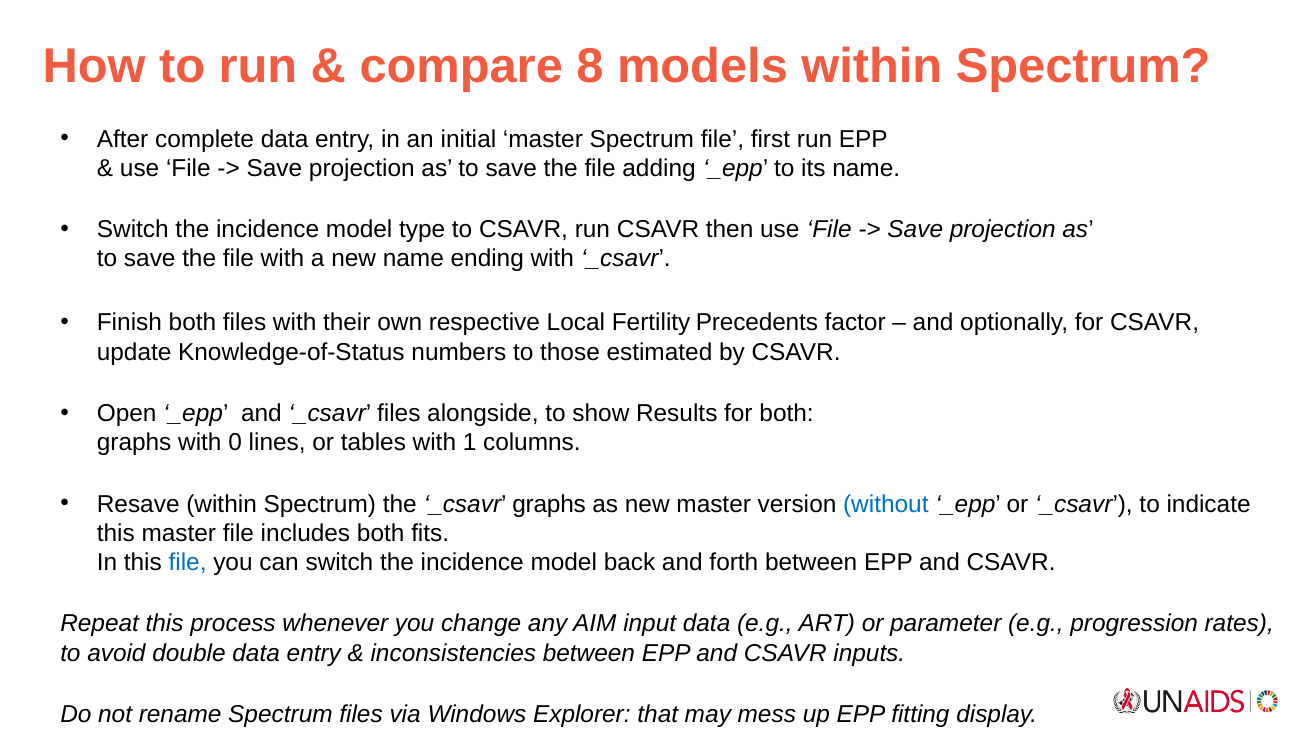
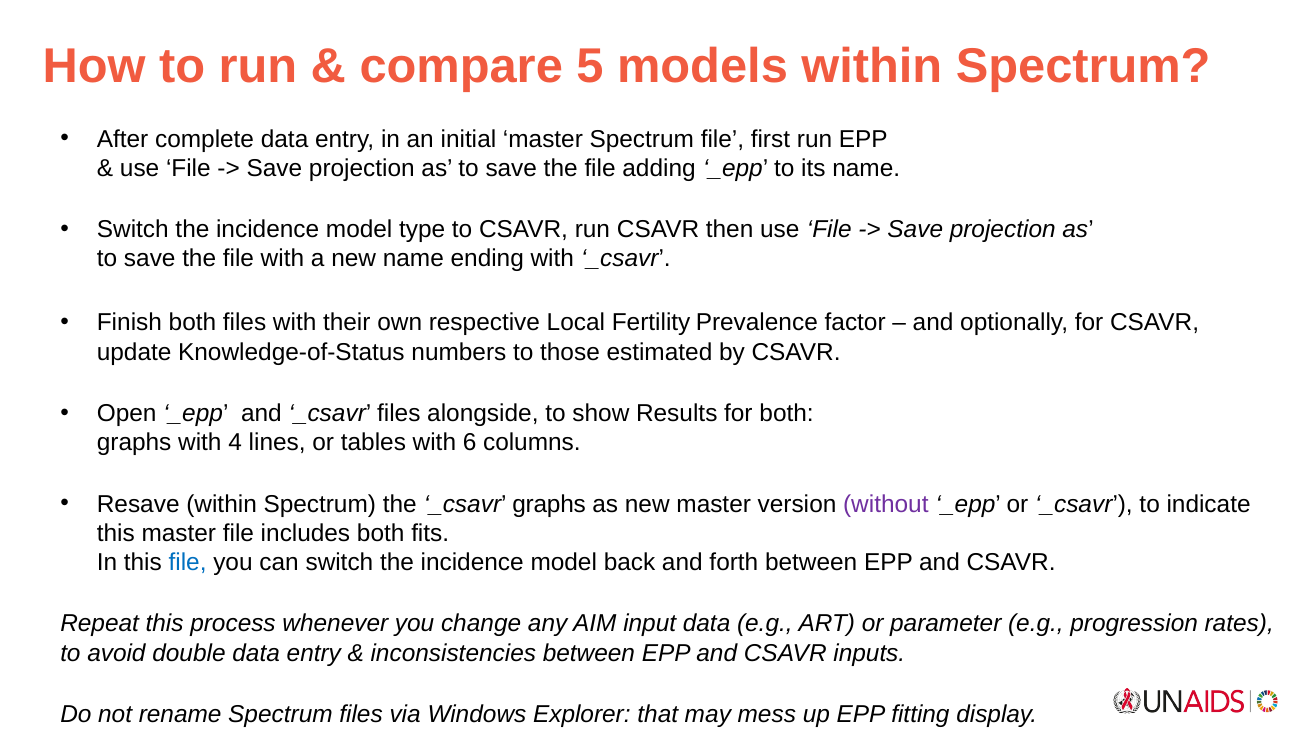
8: 8 -> 5 (590, 67)
Precedents: Precedents -> Prevalence (757, 323)
0: 0 -> 4 (235, 443)
1: 1 -> 6 (470, 443)
without colour: blue -> purple (886, 504)
